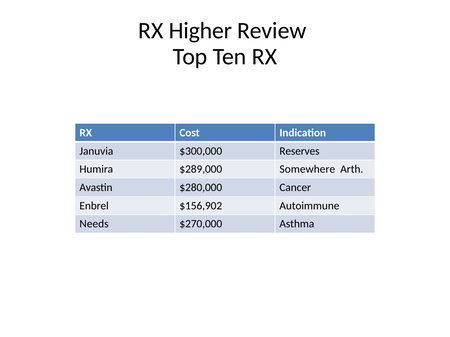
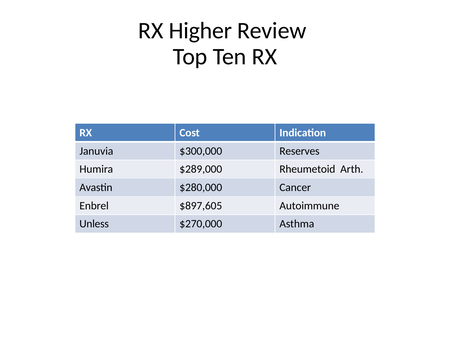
Somewhere: Somewhere -> Rheumetoid (307, 170)
$156,902: $156,902 -> $897,605 (201, 206)
Needs: Needs -> Unless (94, 224)
